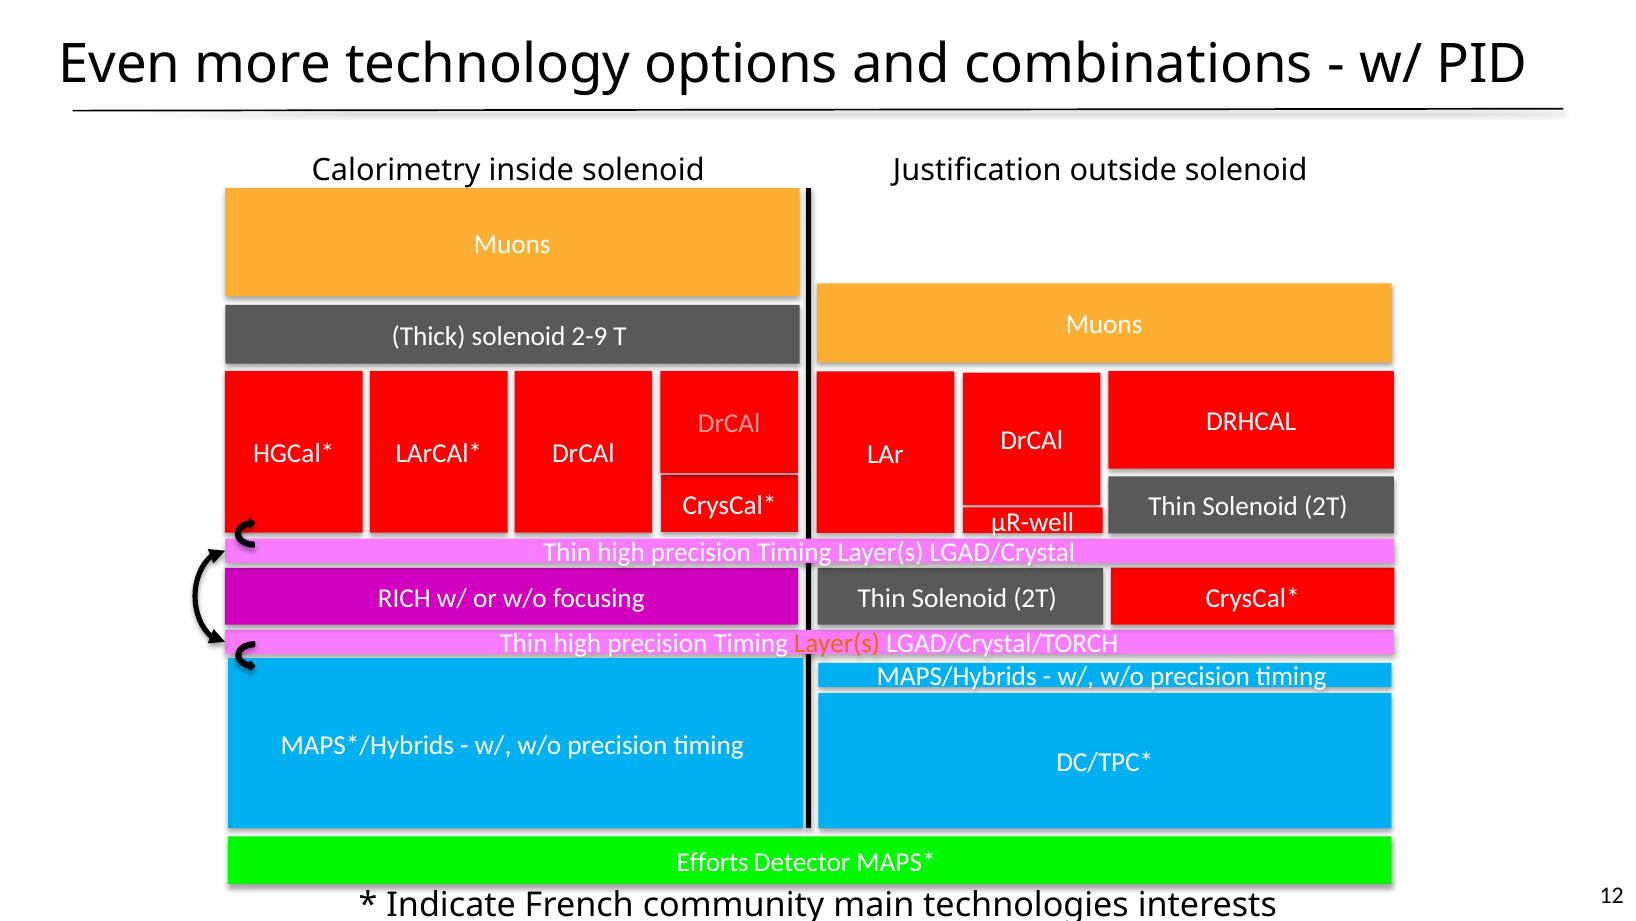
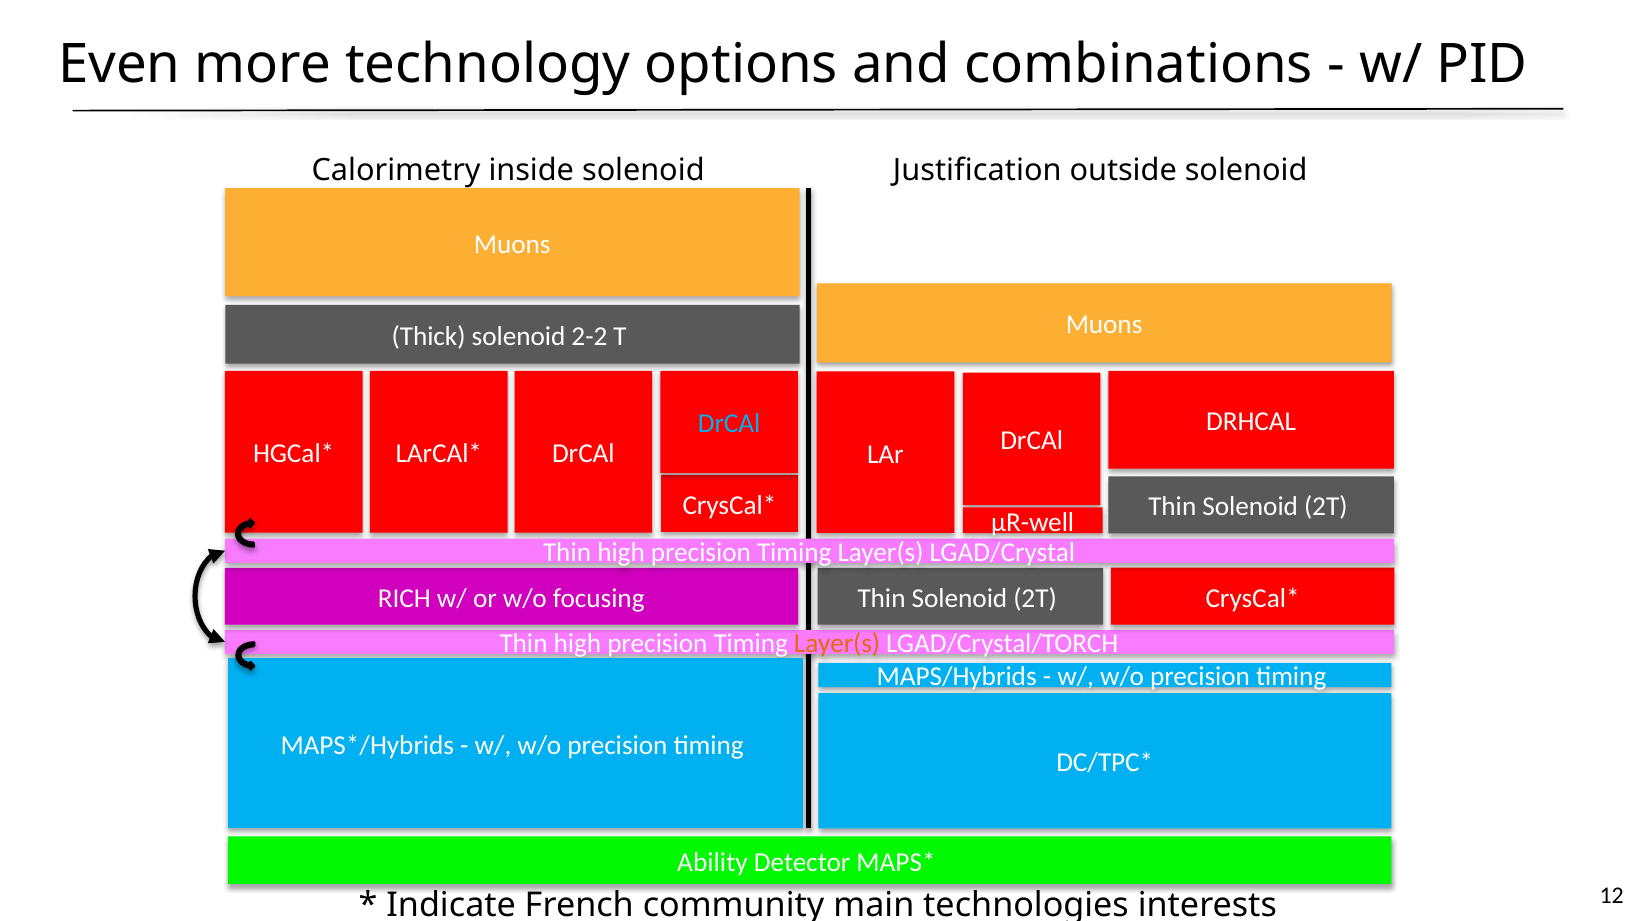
2-9: 2-9 -> 2-2 (589, 336)
DrCAl colour: pink -> light blue (729, 423)
Efforts: Efforts -> Ability (712, 861)
